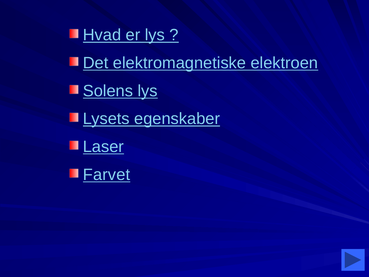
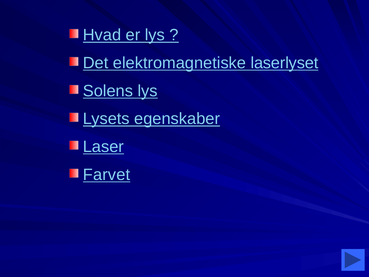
elektroen: elektroen -> laserlyset (284, 63)
